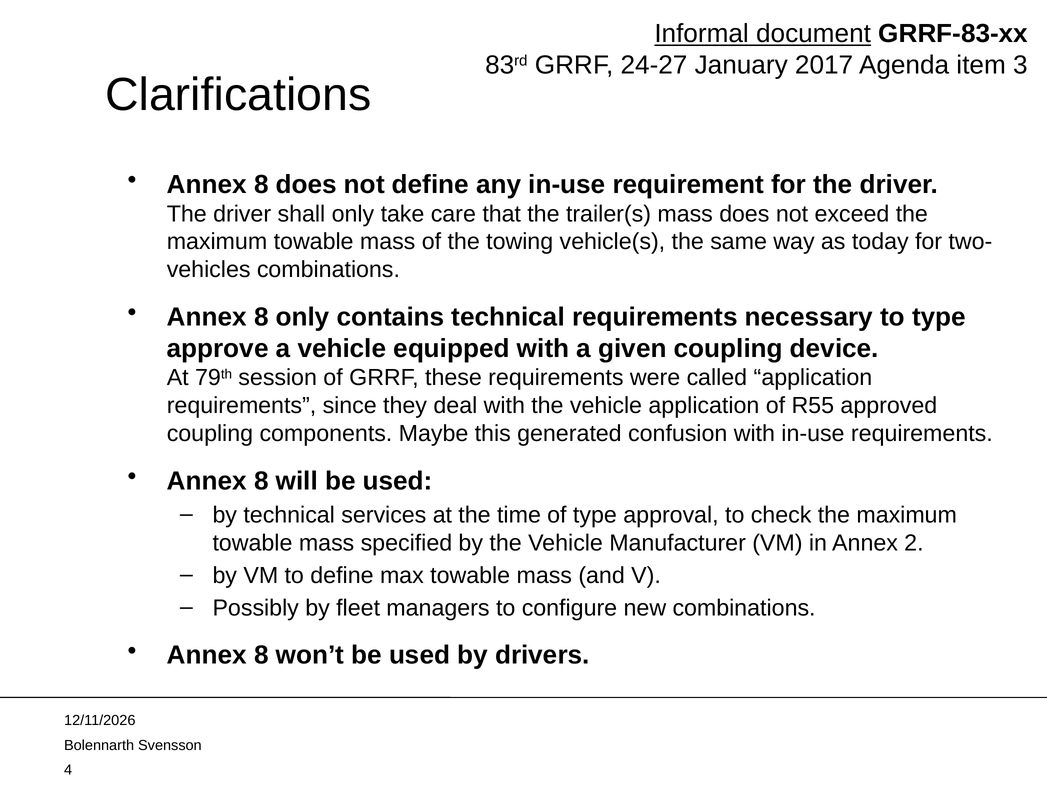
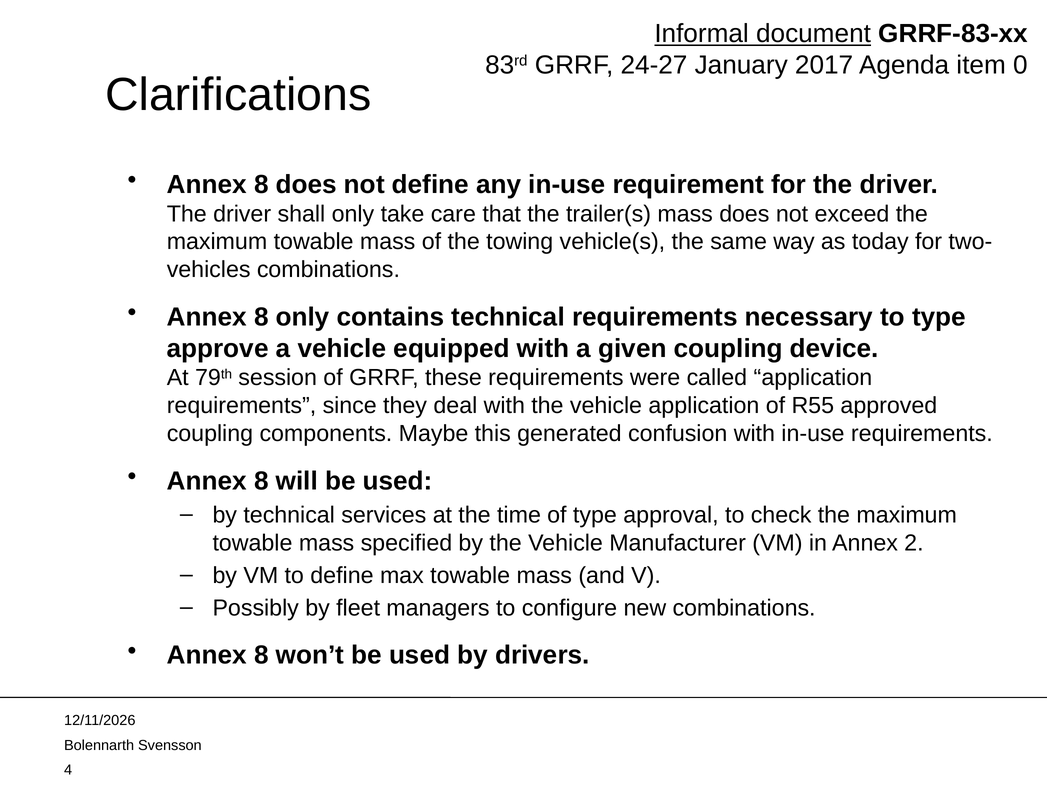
3: 3 -> 0 (1020, 65)
